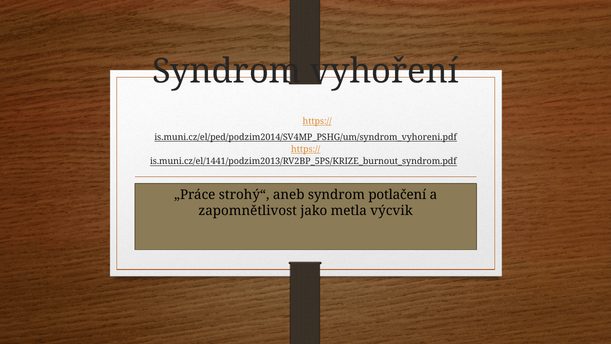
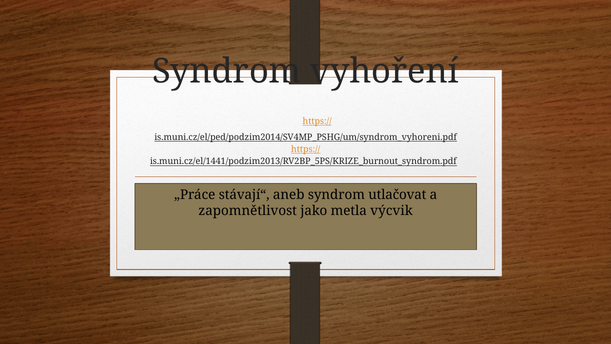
strohý“: strohý“ -> stávají“ (244, 195)
potlačení: potlačení -> utlačovat (397, 195)
